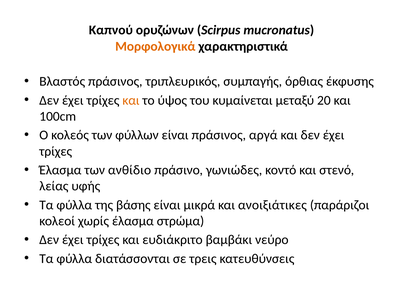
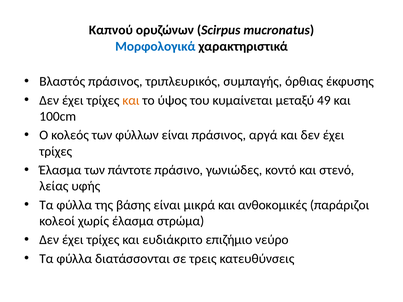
Μορφολογικά colour: orange -> blue (155, 46)
20: 20 -> 49 (324, 100)
ανθίδιο: ανθίδιο -> πάντοτε (130, 170)
ανοιξιάτικες: ανοιξιάτικες -> ανθοκομικές (273, 205)
βαμβάκι: βαμβάκι -> επιζήμιο (229, 240)
